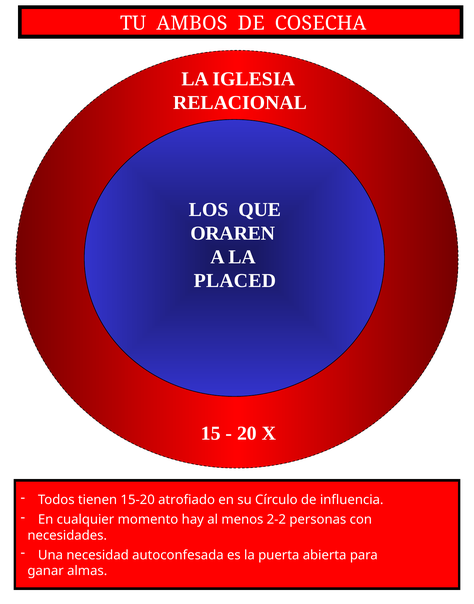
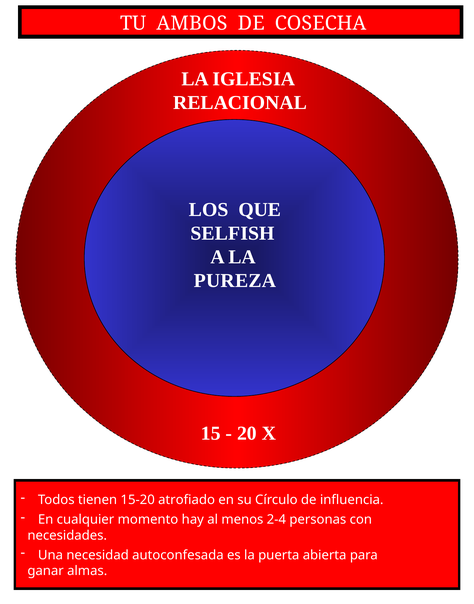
ORAREN: ORAREN -> SELFISH (233, 233)
PLACED: PLACED -> PUREZA (235, 281)
2-2: 2-2 -> 2-4 (276, 520)
